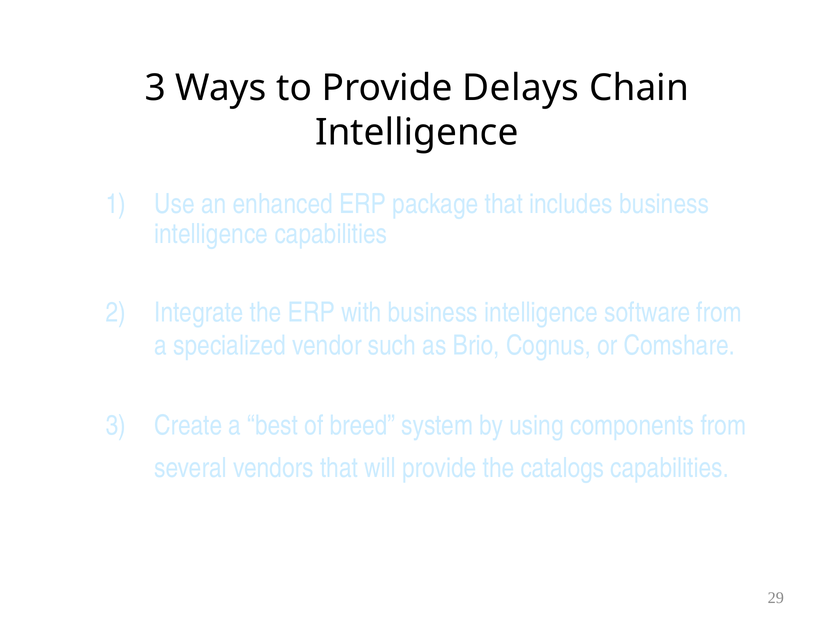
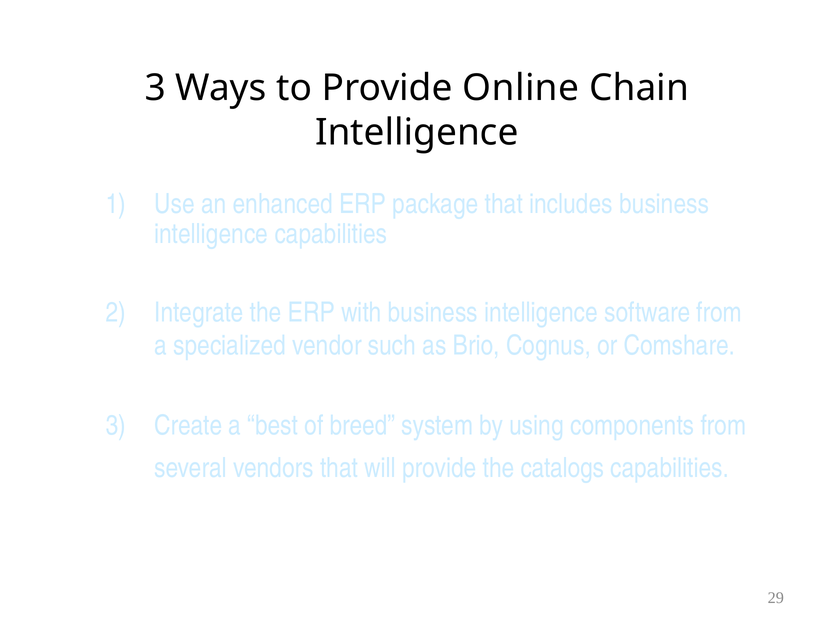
Delays: Delays -> Online (521, 88)
